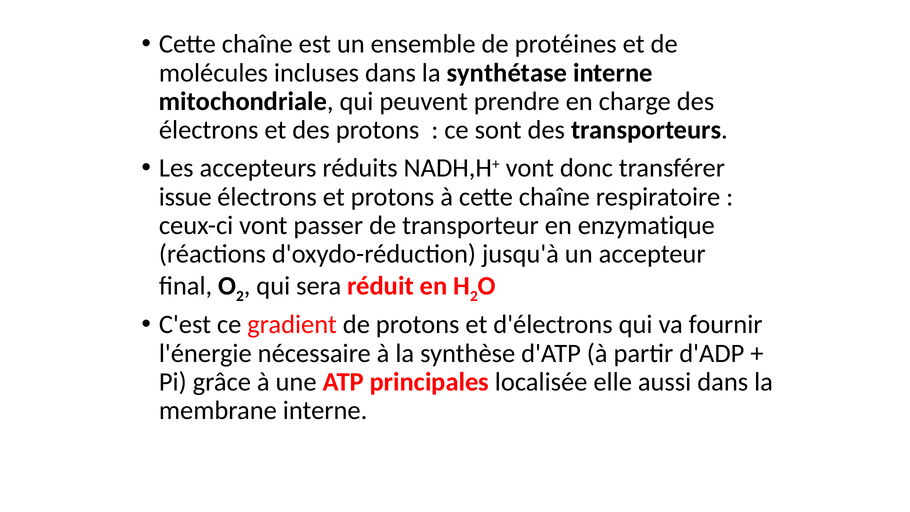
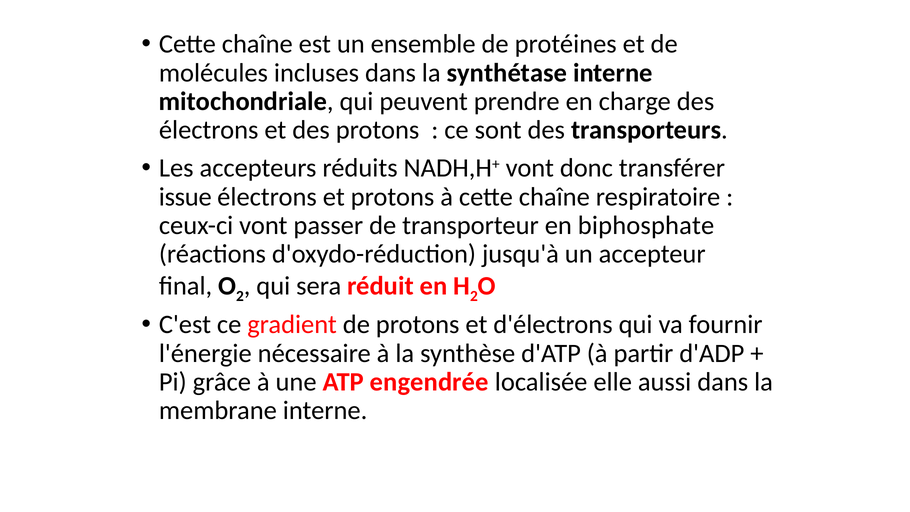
enzymatique: enzymatique -> biphosphate (646, 225)
principales: principales -> engendrée (429, 382)
